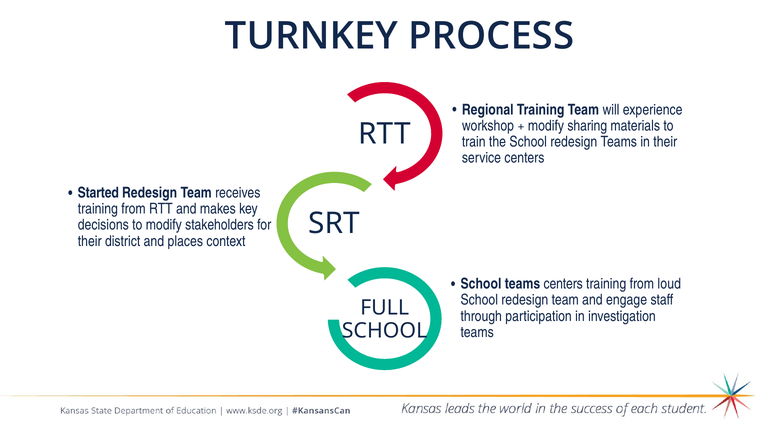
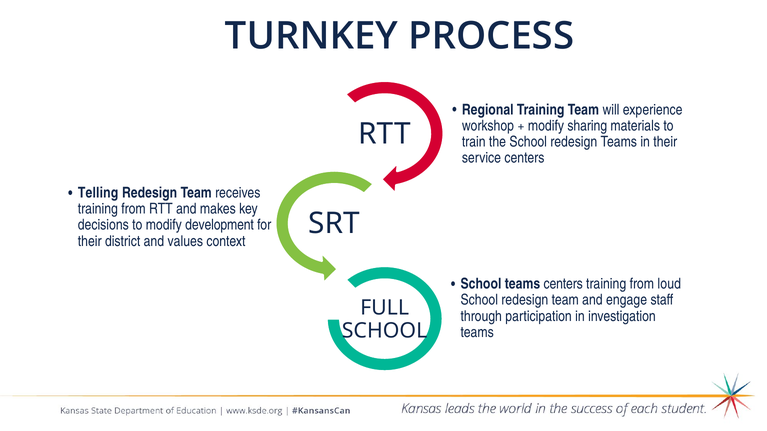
Started: Started -> Telling (98, 193)
stakeholders: stakeholders -> development (220, 225)
places: places -> values (185, 241)
